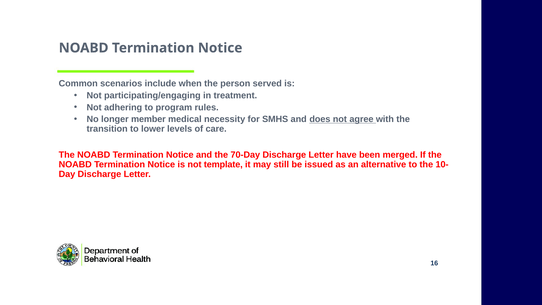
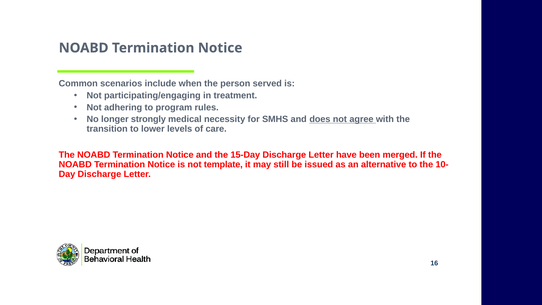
member: member -> strongly (148, 119)
70-Day: 70-Day -> 15-Day (245, 155)
